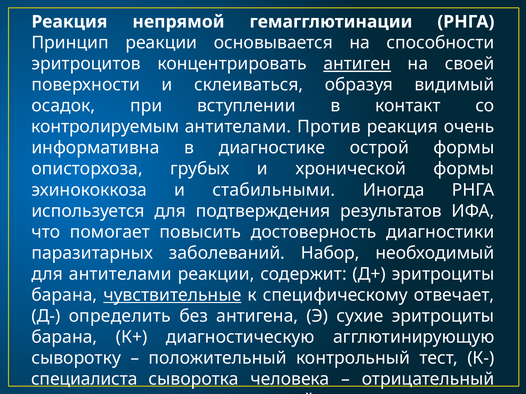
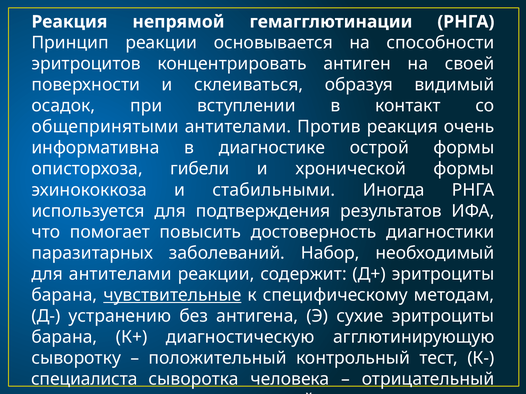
антиген underline: present -> none (357, 64)
контролируемым: контролируемым -> общепринятыми (105, 127)
грубых: грубых -> гибели (200, 169)
отвечает: отвечает -> методам (454, 295)
определить: определить -> устранению (120, 316)
